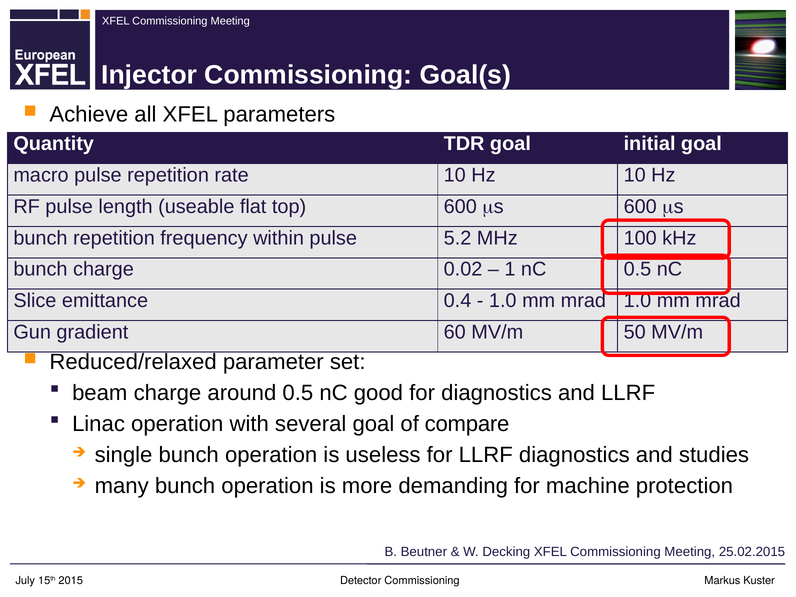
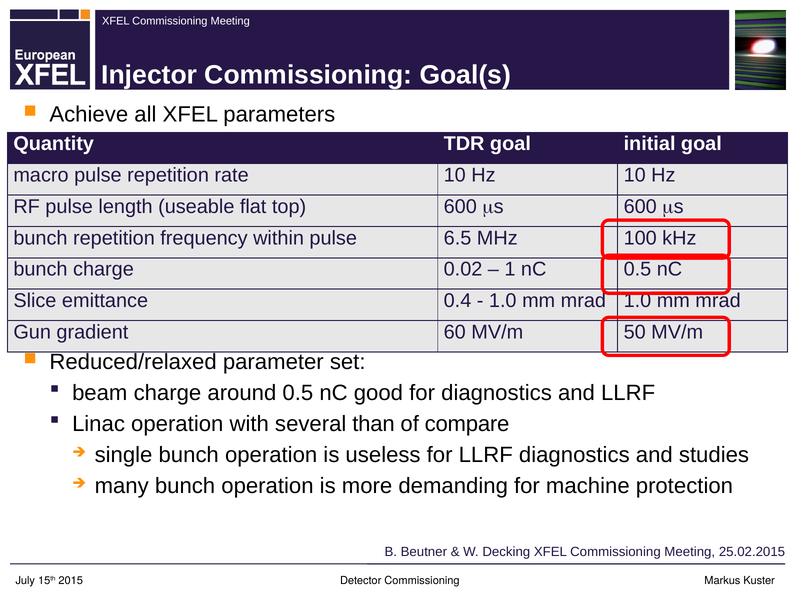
5.2: 5.2 -> 6.5 (458, 238)
several goal: goal -> than (374, 424)
